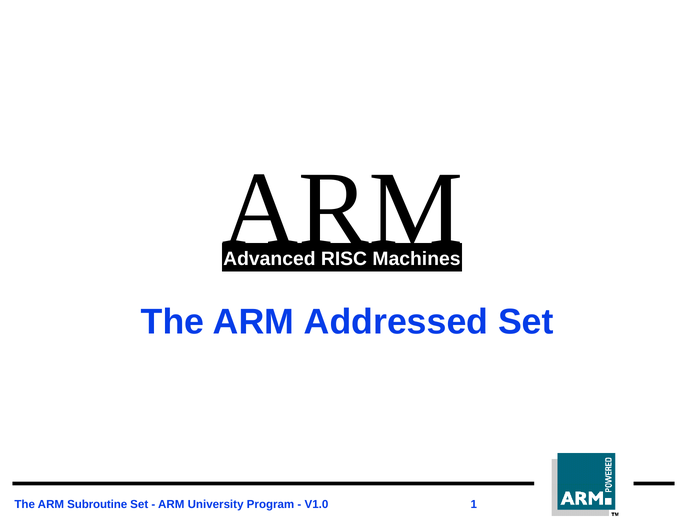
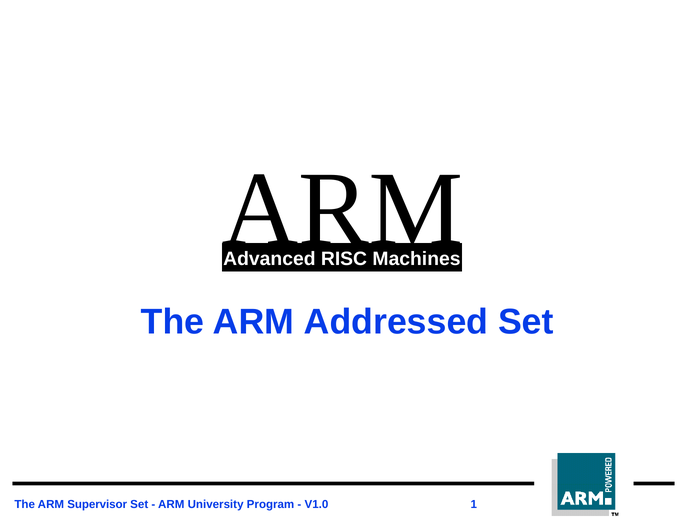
Subroutine: Subroutine -> Supervisor (97, 504)
